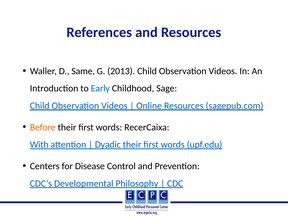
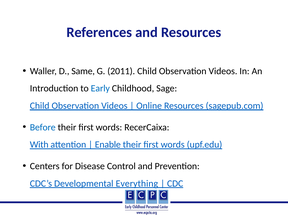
2013: 2013 -> 2011 (121, 71)
Before colour: orange -> blue (43, 127)
Dyadic: Dyadic -> Enable (108, 145)
Philosophy: Philosophy -> Everything (137, 183)
